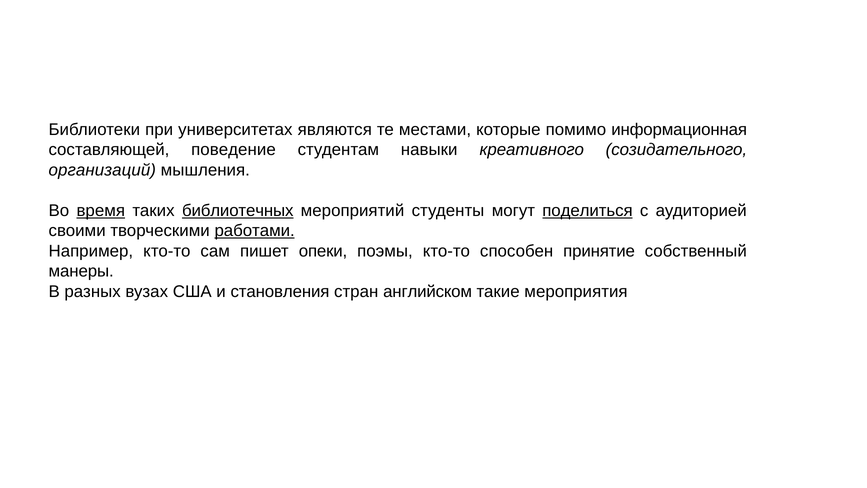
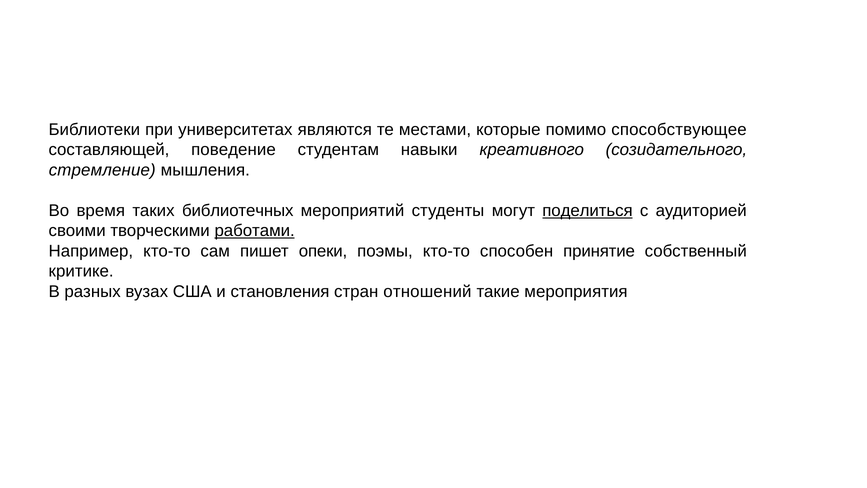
информационная: информационная -> способствующее (679, 130)
организаций: организаций -> стремление (102, 170)
время underline: present -> none (101, 210)
библиотечных underline: present -> none (238, 210)
манеры: манеры -> критике (81, 271)
английском: английском -> отношений (427, 291)
